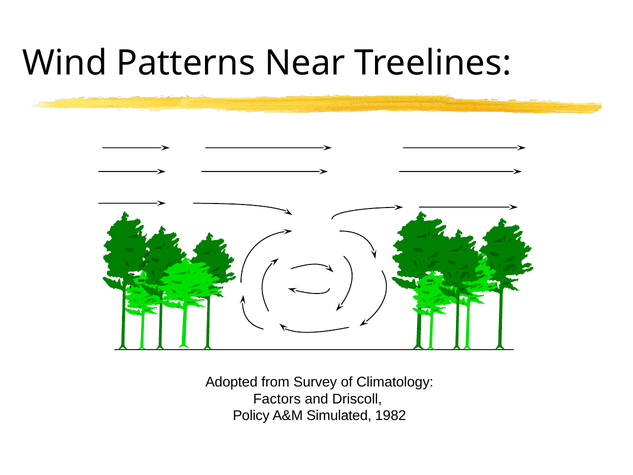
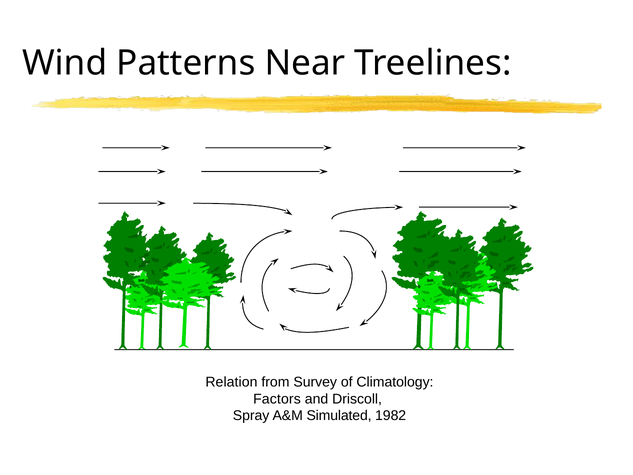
Adopted: Adopted -> Relation (231, 382)
Policy: Policy -> Spray (251, 416)
